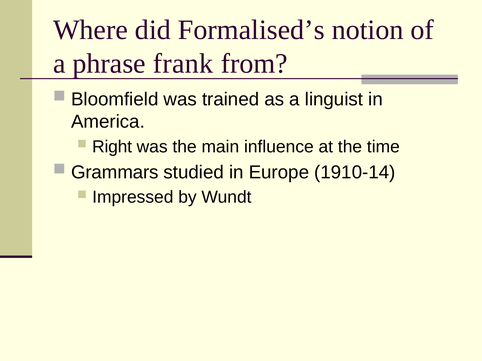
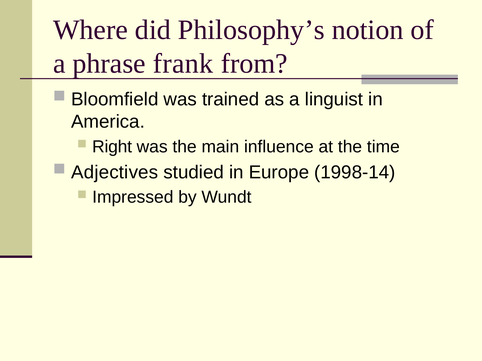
Formalised’s: Formalised’s -> Philosophy’s (251, 30)
Grammars: Grammars -> Adjectives (115, 172)
1910-14: 1910-14 -> 1998-14 (355, 172)
